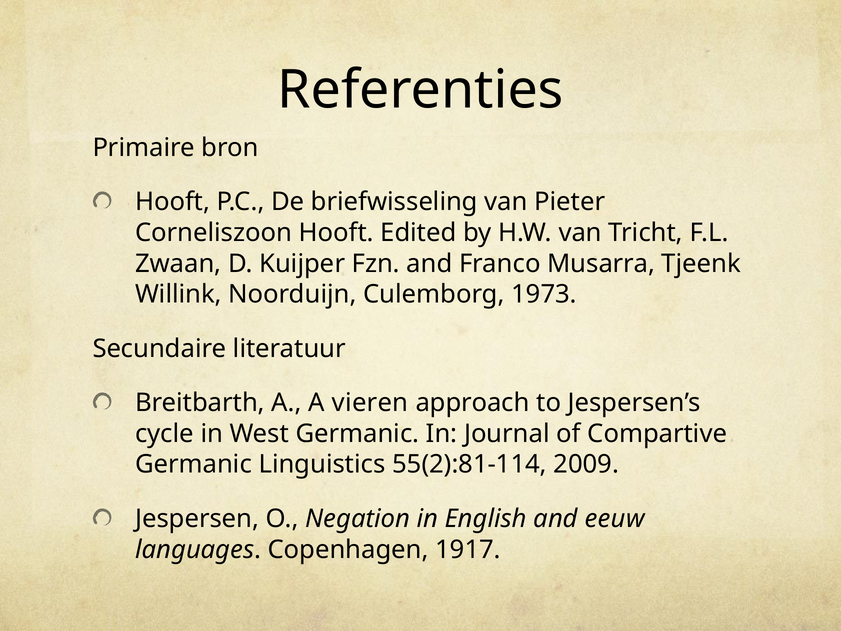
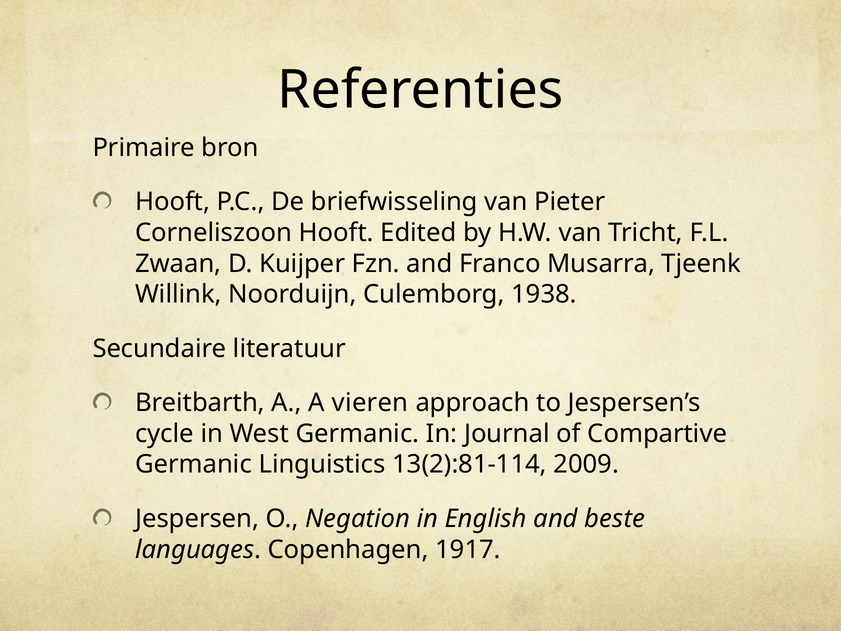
1973: 1973 -> 1938 (544, 294)
55(2):81-114: 55(2):81-114 -> 13(2):81-114 (470, 464)
eeuw: eeuw -> beste (615, 519)
